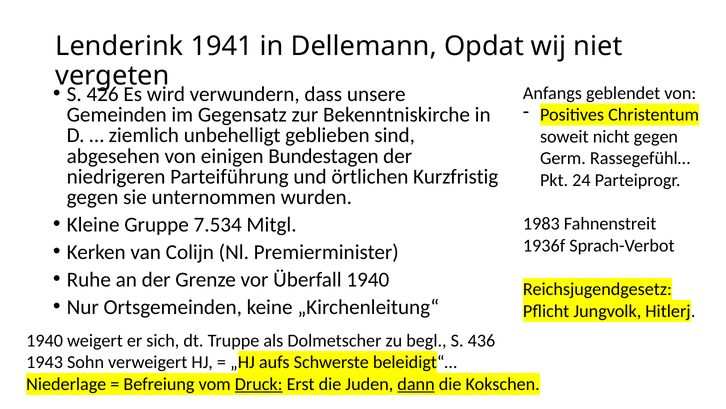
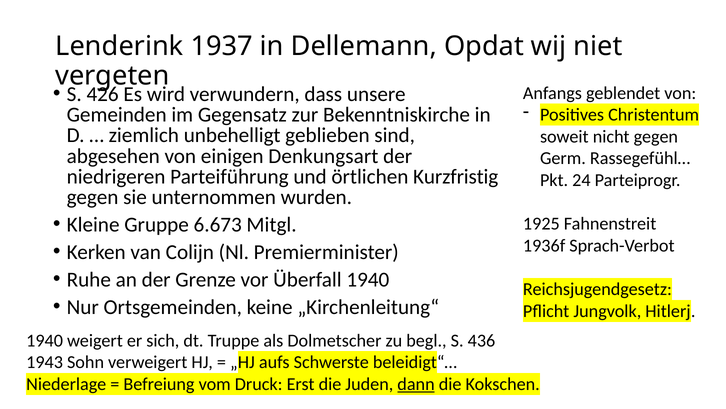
1941: 1941 -> 1937 (222, 46)
Bundestagen: Bundestagen -> Denkungsart (323, 156)
7.534: 7.534 -> 6.673 (218, 224)
1983: 1983 -> 1925 (541, 224)
Druck underline: present -> none (259, 384)
